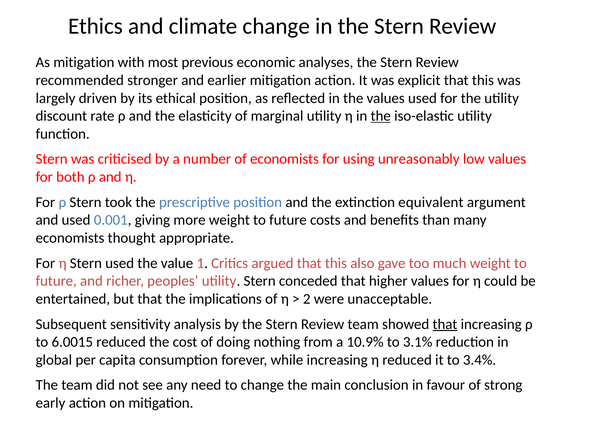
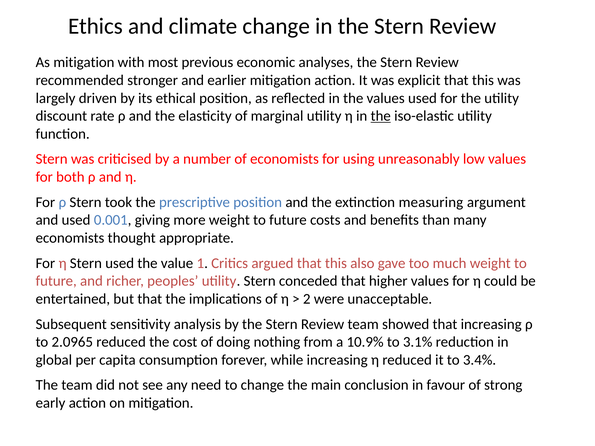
equivalent: equivalent -> measuring (431, 202)
that underline: present -> none (445, 324)
6.0015: 6.0015 -> 2.0965 (72, 342)
